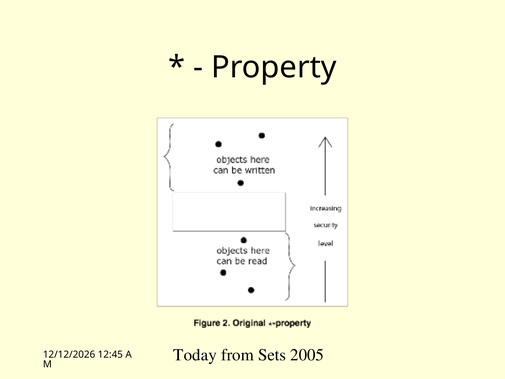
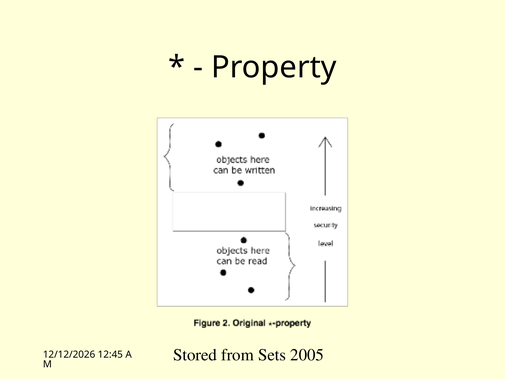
Today: Today -> Stored (195, 355)
